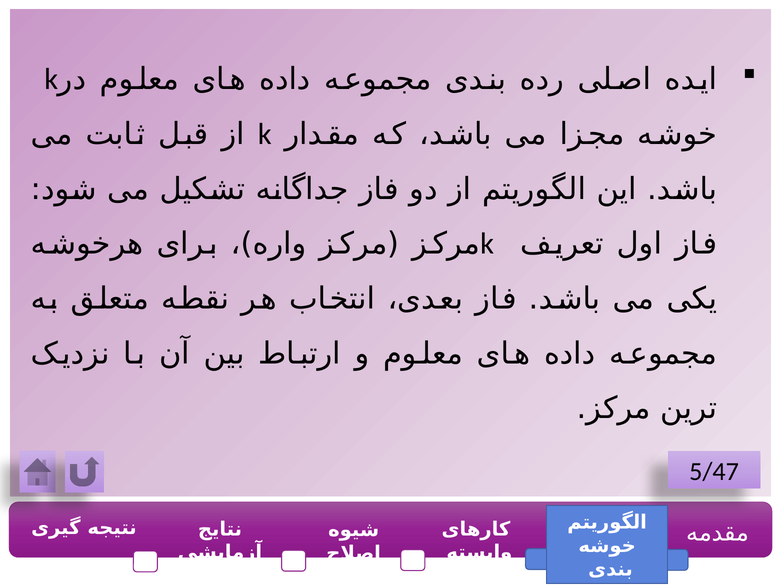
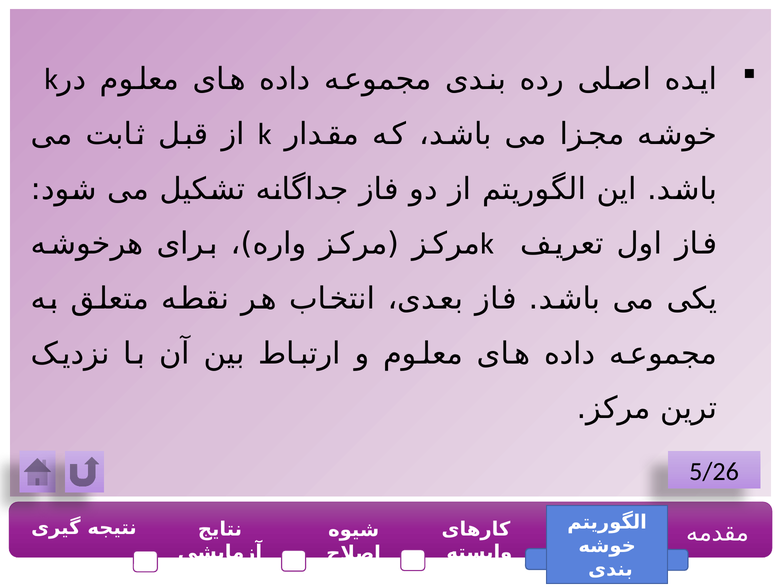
5/47: 5/47 -> 5/26 (714, 472)
